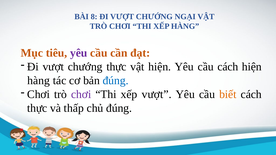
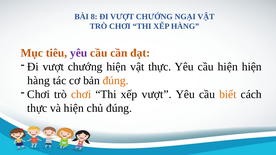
chướng thực: thực -> hiện (116, 67)
vật hiện: hiện -> thực (160, 67)
cầu cách: cách -> hiện (228, 67)
đúng colour: blue -> orange (116, 81)
chơi colour: purple -> orange (81, 94)
và thấp: thấp -> hiện (74, 108)
